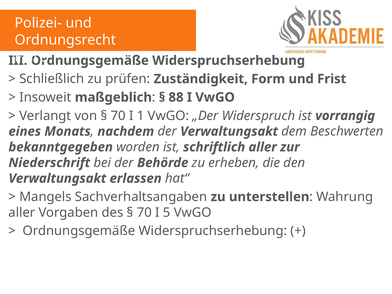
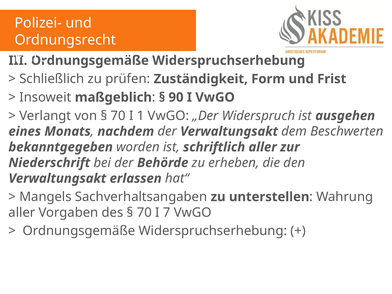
88: 88 -> 90 (176, 97)
vorrangig: vorrangig -> ausgehen (345, 116)
I 5: 5 -> 7 (167, 213)
